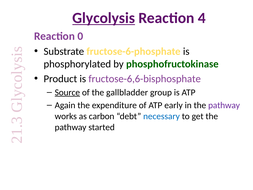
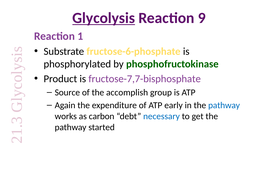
4: 4 -> 9 (202, 18)
Reaction 0: 0 -> 1 (80, 36)
fructose-6,6-bisphosphate: fructose-6,6-bisphosphate -> fructose-7,7-bisphosphate (145, 79)
Source underline: present -> none (67, 92)
gallbladder: gallbladder -> accomplish (127, 92)
pathway colour: purple -> blue (224, 105)
